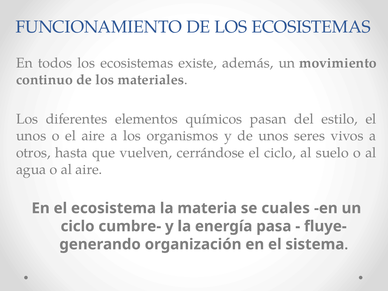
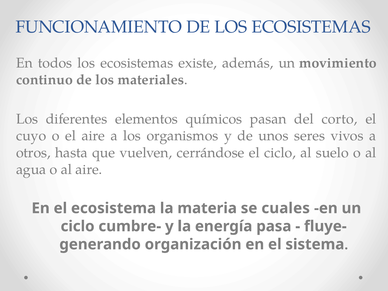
estilo: estilo -> corto (339, 119)
unos: unos -> cuyo (31, 136)
